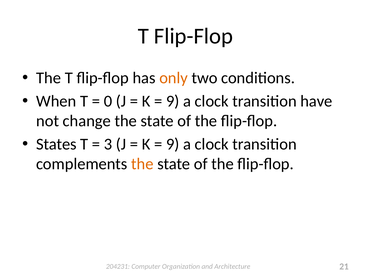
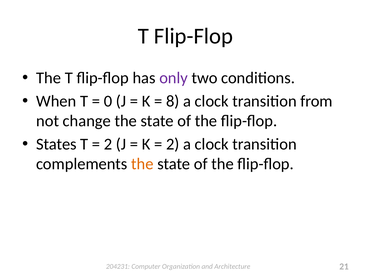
only colour: orange -> purple (174, 78)
9: 9 -> 8 (173, 101)
have: have -> from (316, 101)
3: 3 -> 2 (108, 144)
9: 9 -> 2 (173, 144)
